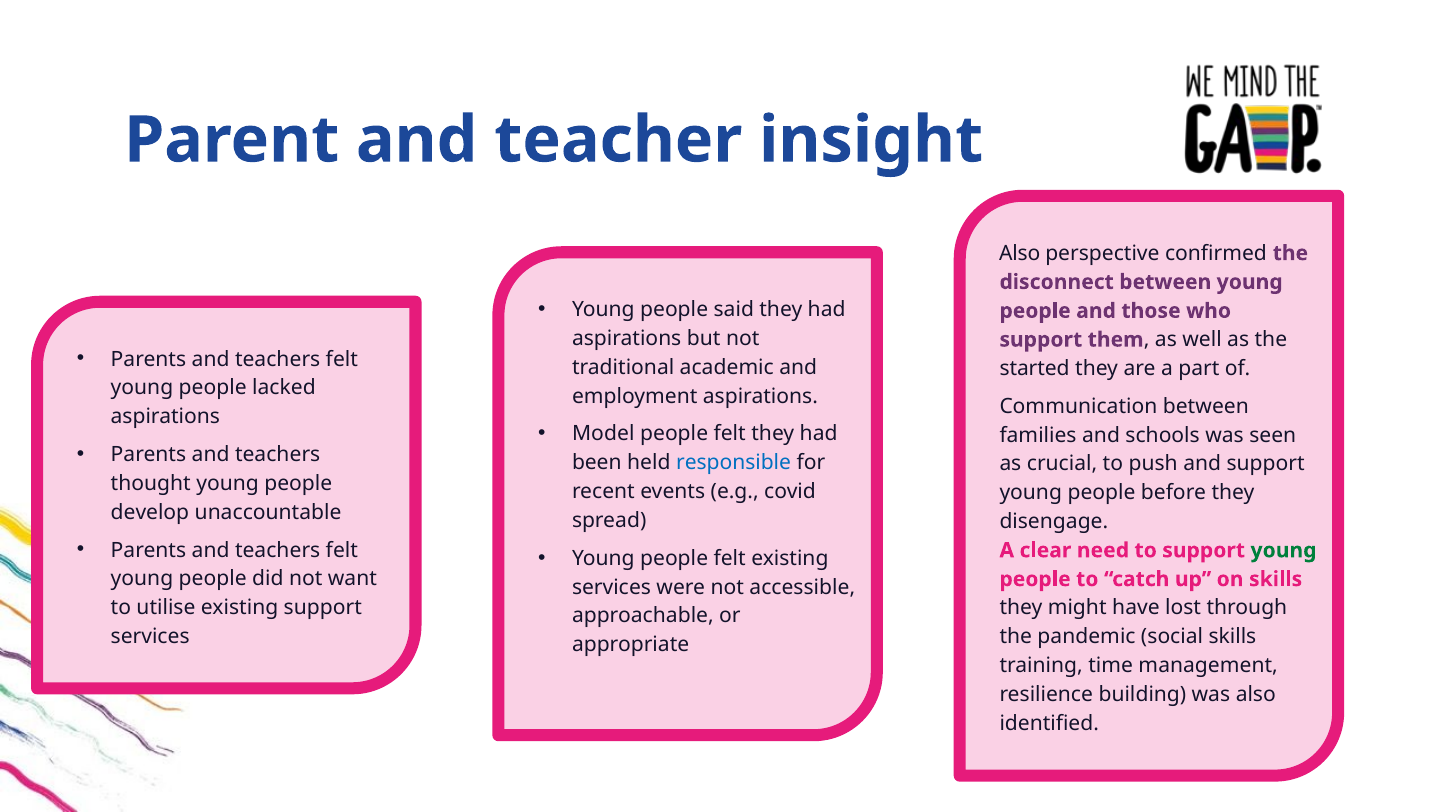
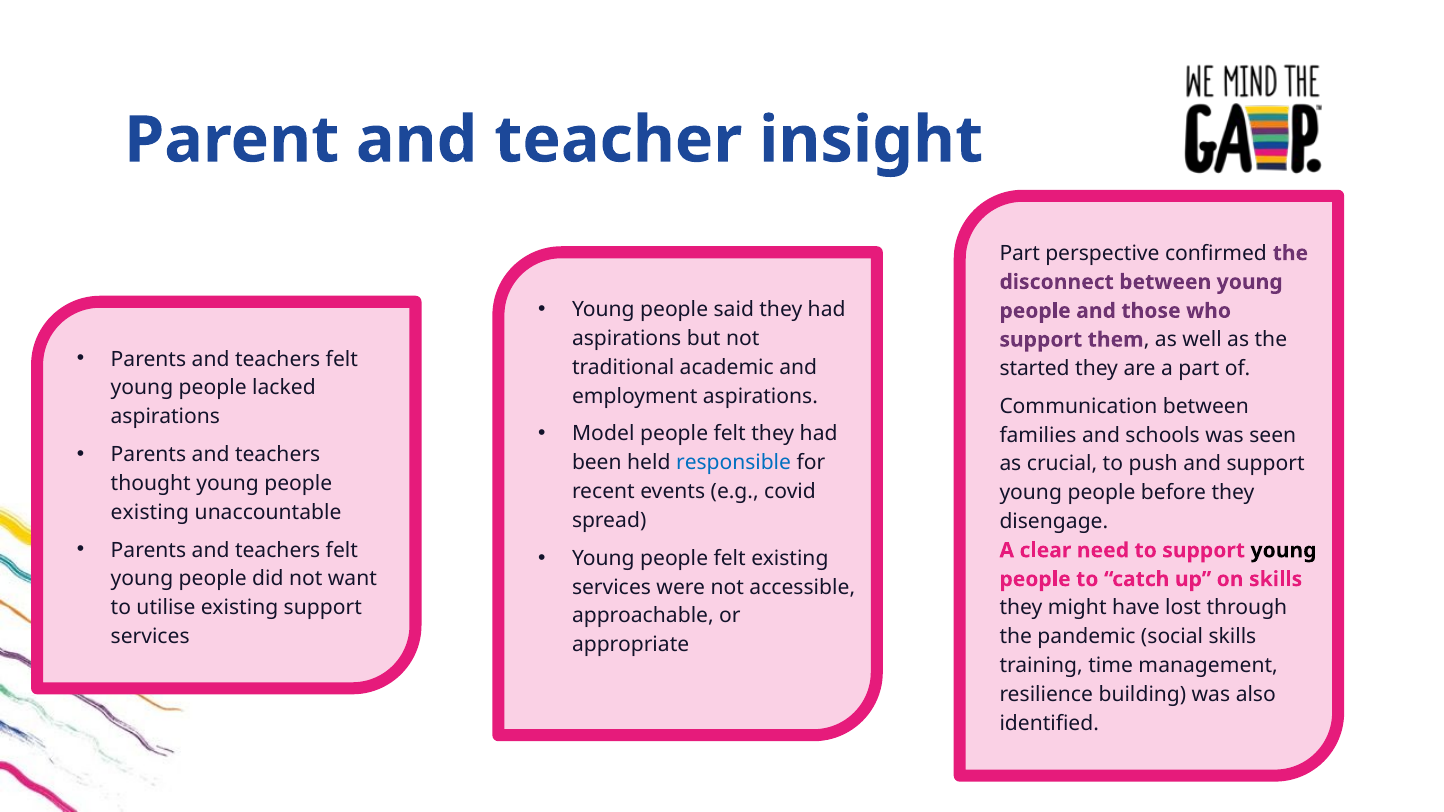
Also: Also -> Part (1020, 253)
develop: develop -> existing (150, 512)
young colour: green -> black (1284, 551)
